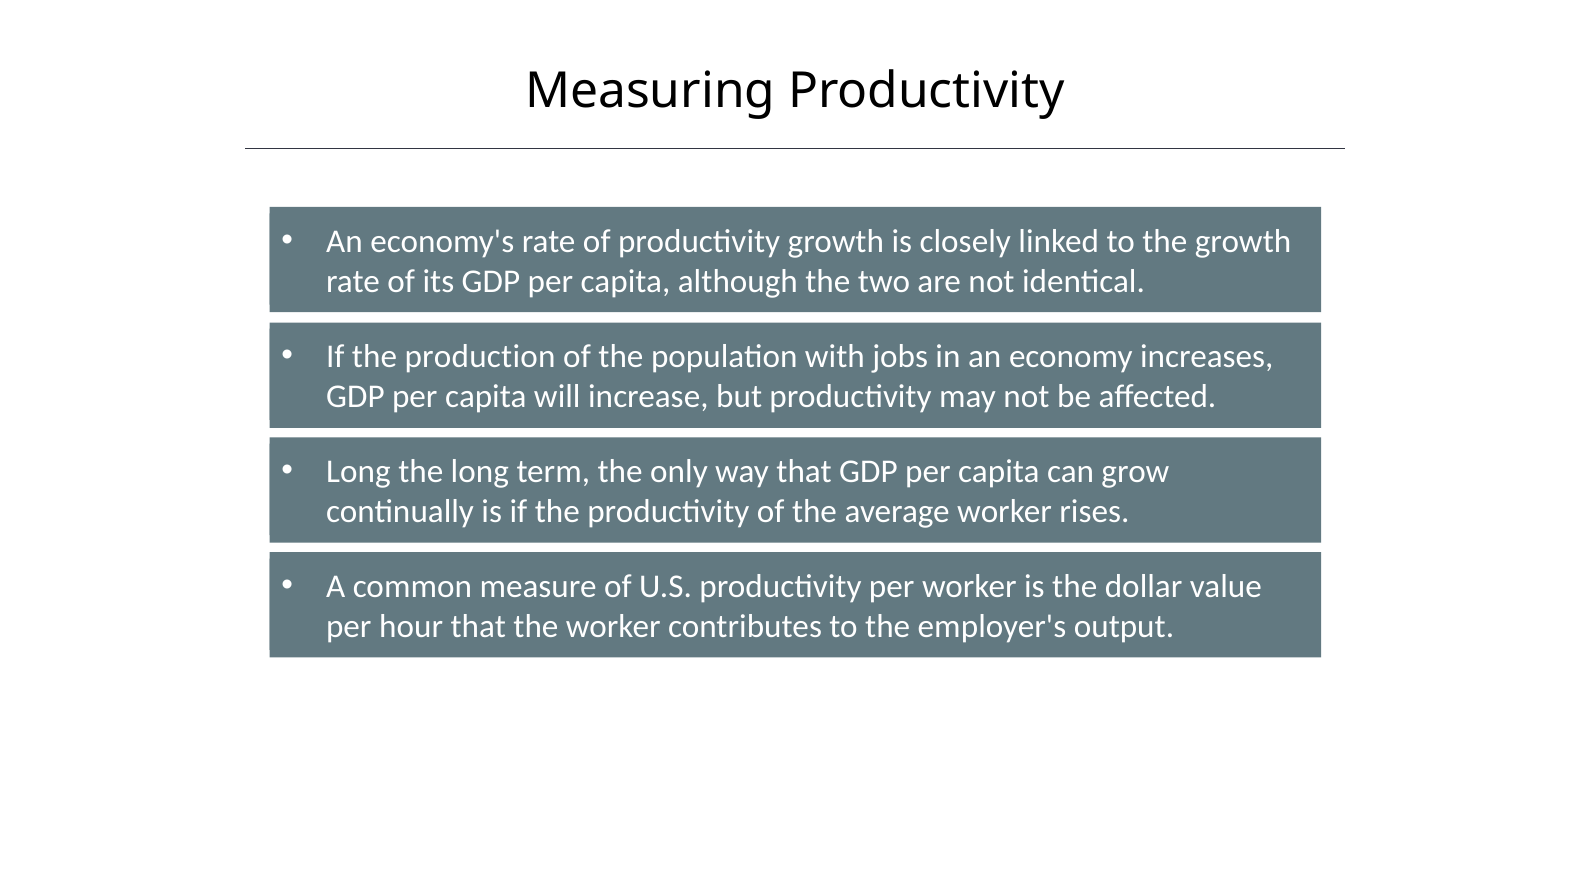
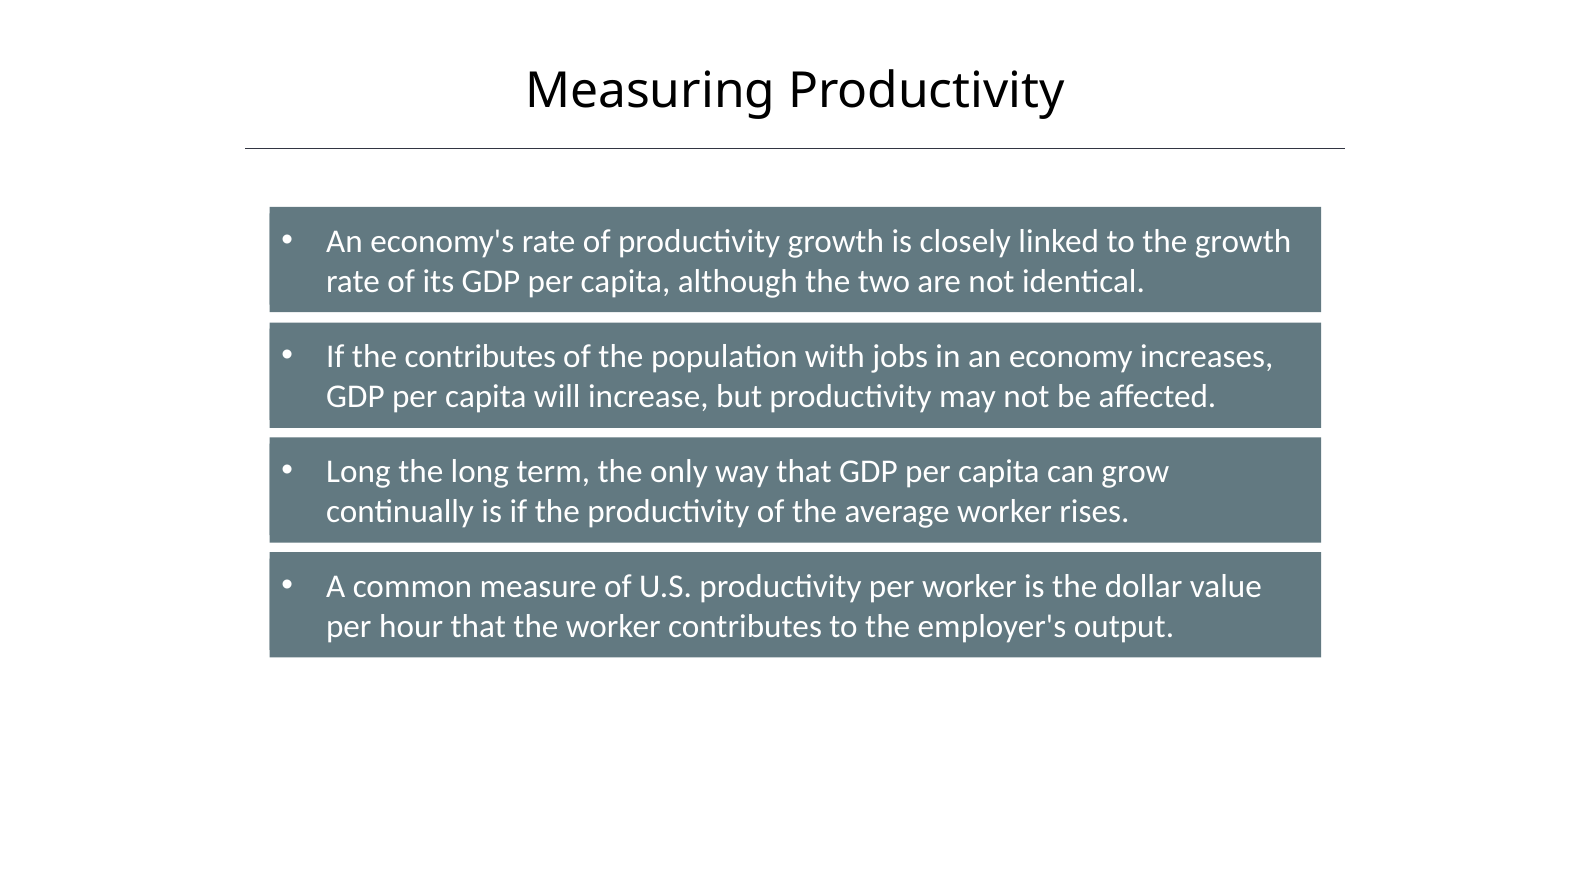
the production: production -> contributes (480, 357)
